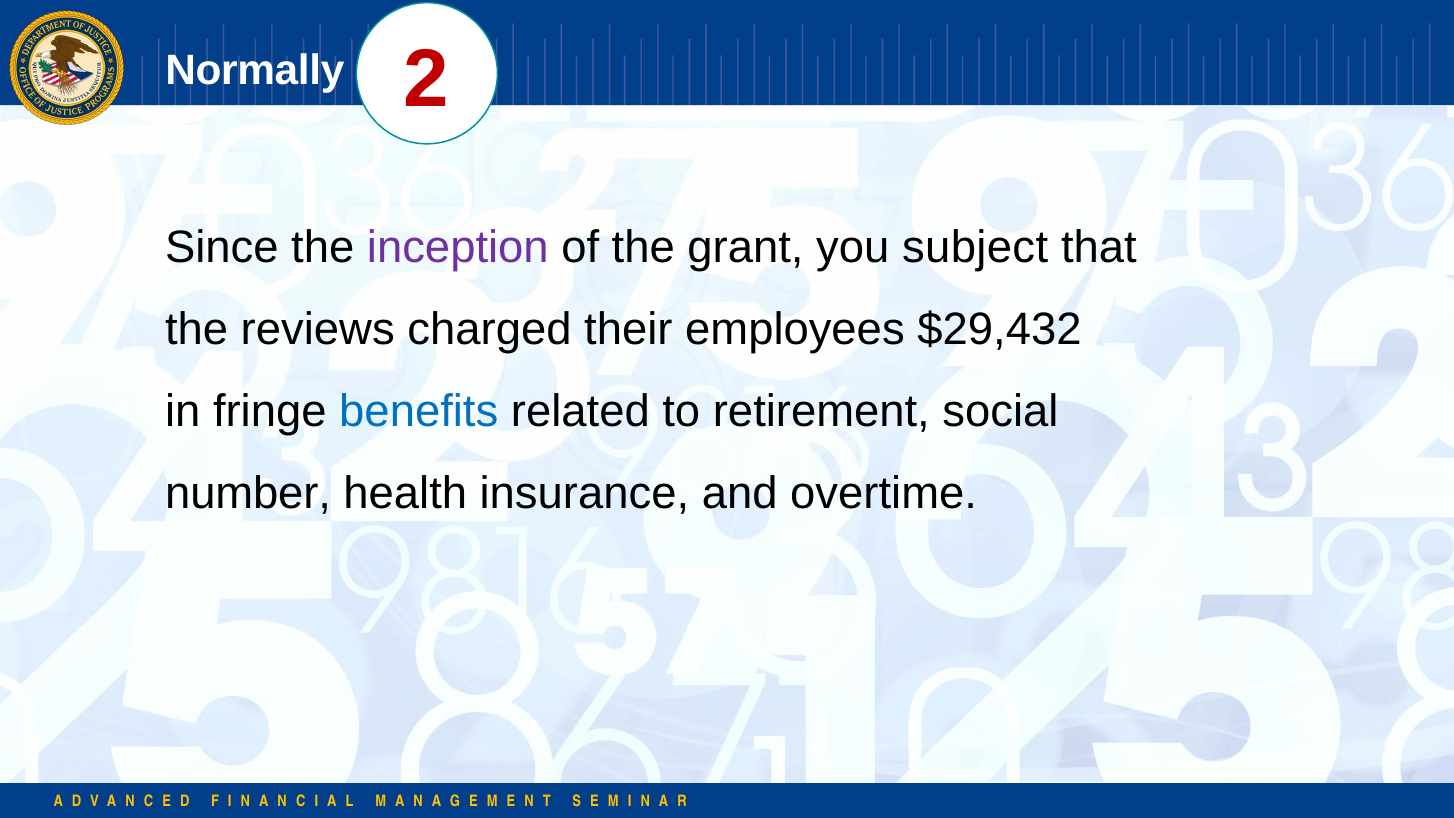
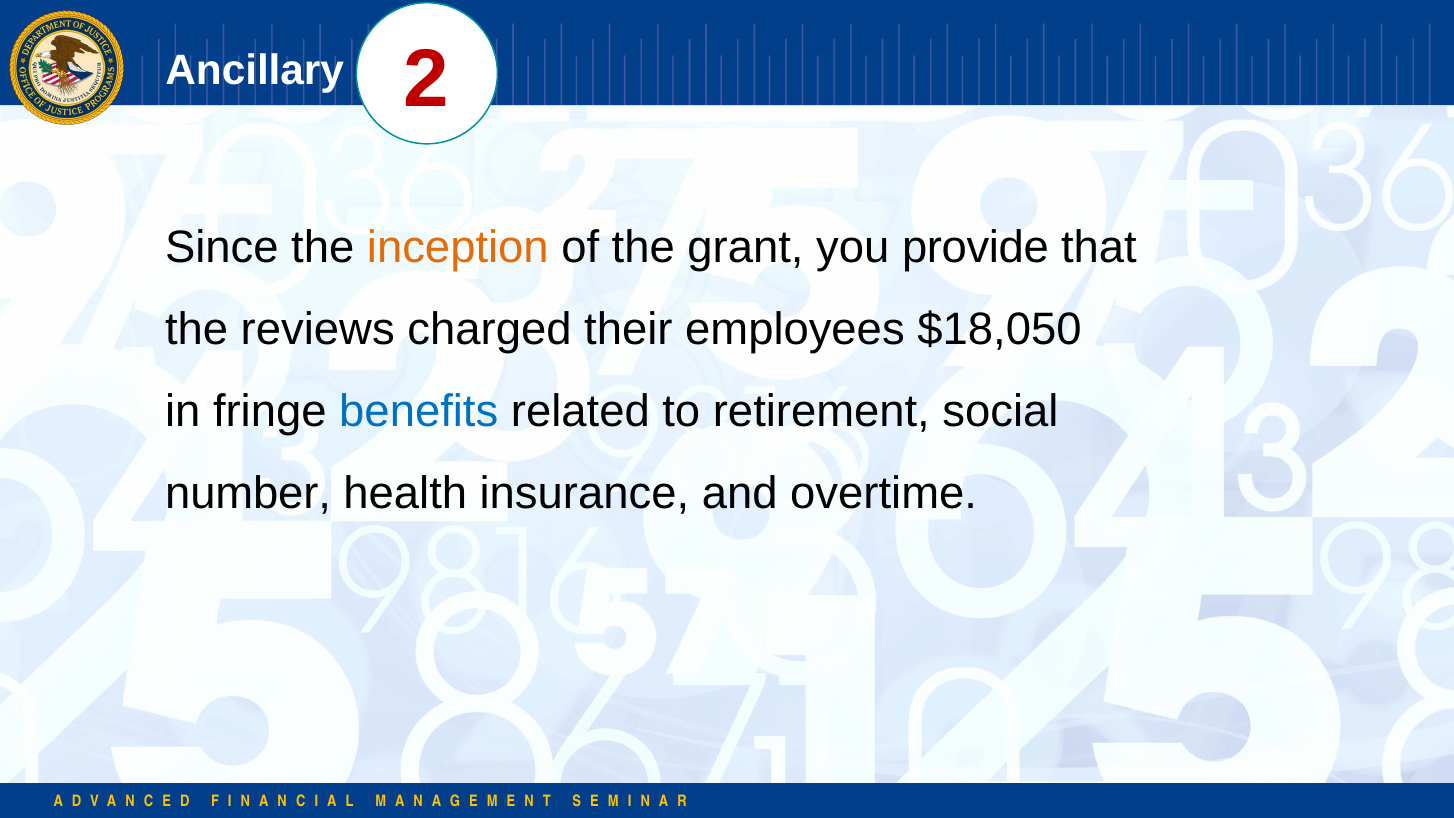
Normally: Normally -> Ancillary (255, 70)
inception colour: purple -> orange (458, 248)
subject: subject -> provide (975, 248)
$29,432: $29,432 -> $18,050 (999, 330)
